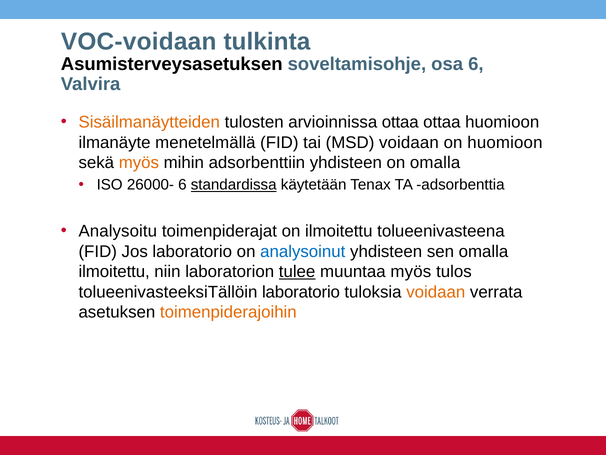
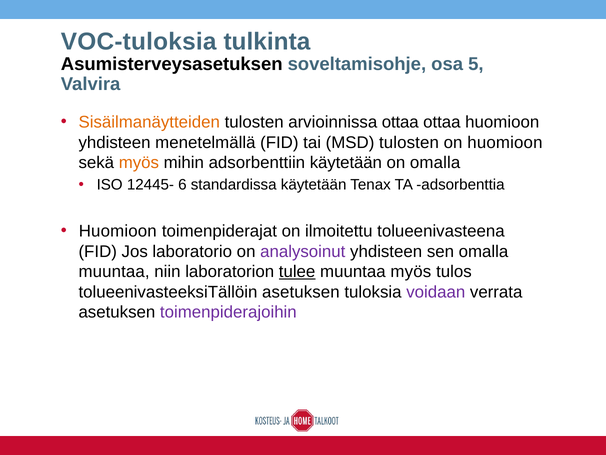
VOC-voidaan: VOC-voidaan -> VOC-tuloksia (139, 41)
osa 6: 6 -> 5 (476, 64)
ilmanäyte: ilmanäyte -> yhdisteen (115, 142)
MSD voidaan: voidaan -> tulosten (409, 142)
adsorbenttiin yhdisteen: yhdisteen -> käytetään (346, 163)
26000-: 26000- -> 12445- (150, 185)
standardissa underline: present -> none (234, 185)
Analysoitu: Analysoitu -> Huomioon (118, 231)
analysoinut colour: blue -> purple (303, 251)
ilmoitettu: ilmoitettu -> muuntaa (114, 271)
tolueenivasteeksiTällöin laboratorio: laboratorio -> asetuksen (301, 292)
voidaan colour: orange -> purple (436, 292)
toimenpiderajoihin colour: orange -> purple (228, 312)
